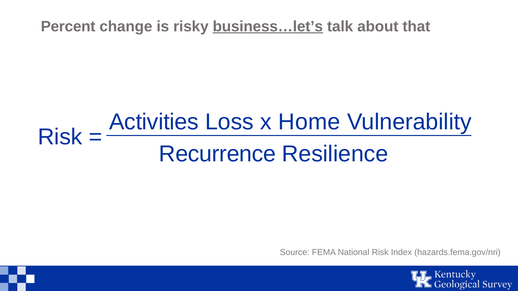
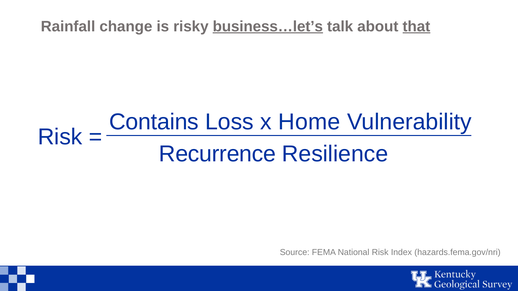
Percent: Percent -> Rainfall (68, 26)
that underline: none -> present (416, 26)
Activities: Activities -> Contains (154, 122)
